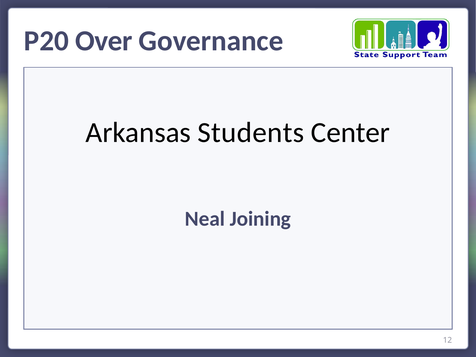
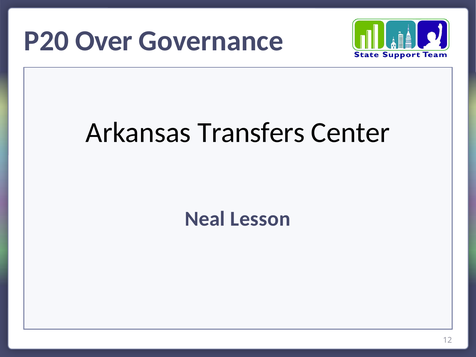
Students: Students -> Transfers (251, 133)
Joining: Joining -> Lesson (260, 219)
